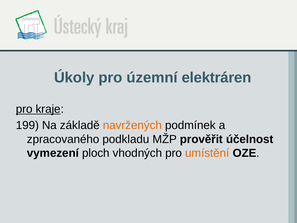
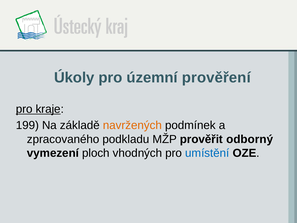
elektráren: elektráren -> prověření (216, 78)
účelnost: účelnost -> odborný (250, 139)
umístění colour: orange -> blue (207, 153)
